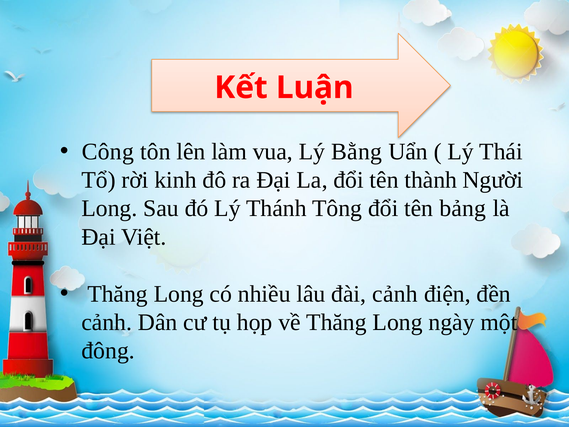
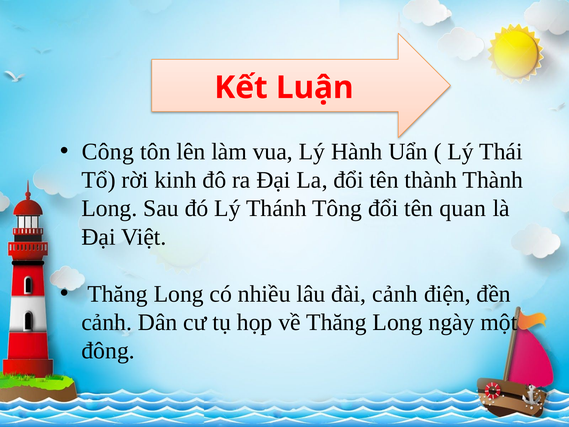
Bằng: Bằng -> Hành (357, 151)
thành Người: Người -> Thành (493, 180)
bảng: bảng -> quan (463, 208)
